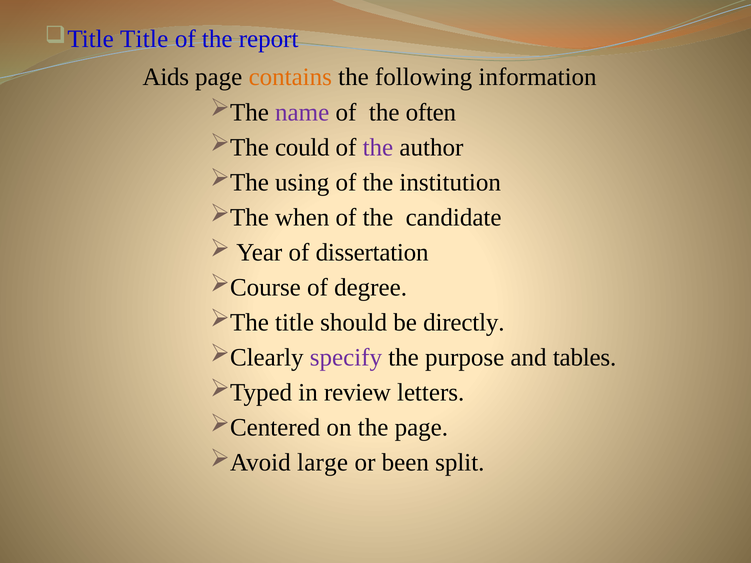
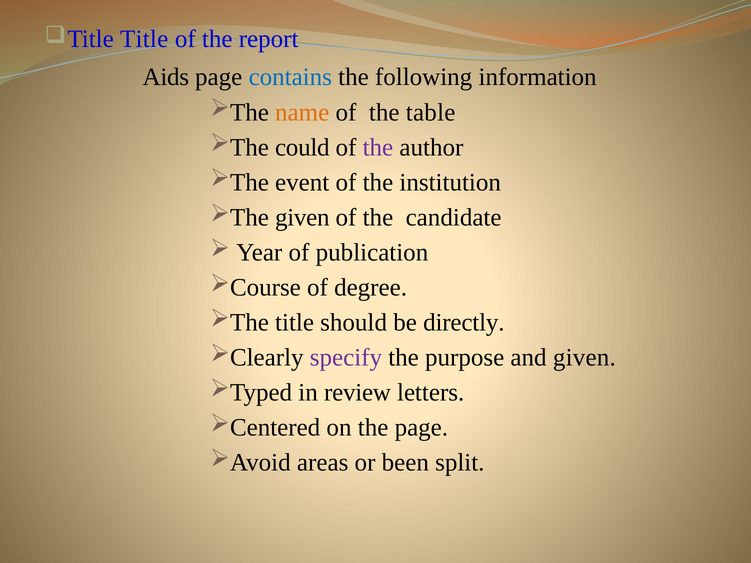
contains colour: orange -> blue (290, 77)
name colour: purple -> orange (302, 112)
often: often -> table (431, 112)
using: using -> event (302, 182)
when: when -> given (302, 217)
dissertation: dissertation -> publication (372, 252)
and tables: tables -> given (584, 358)
large: large -> areas (323, 463)
